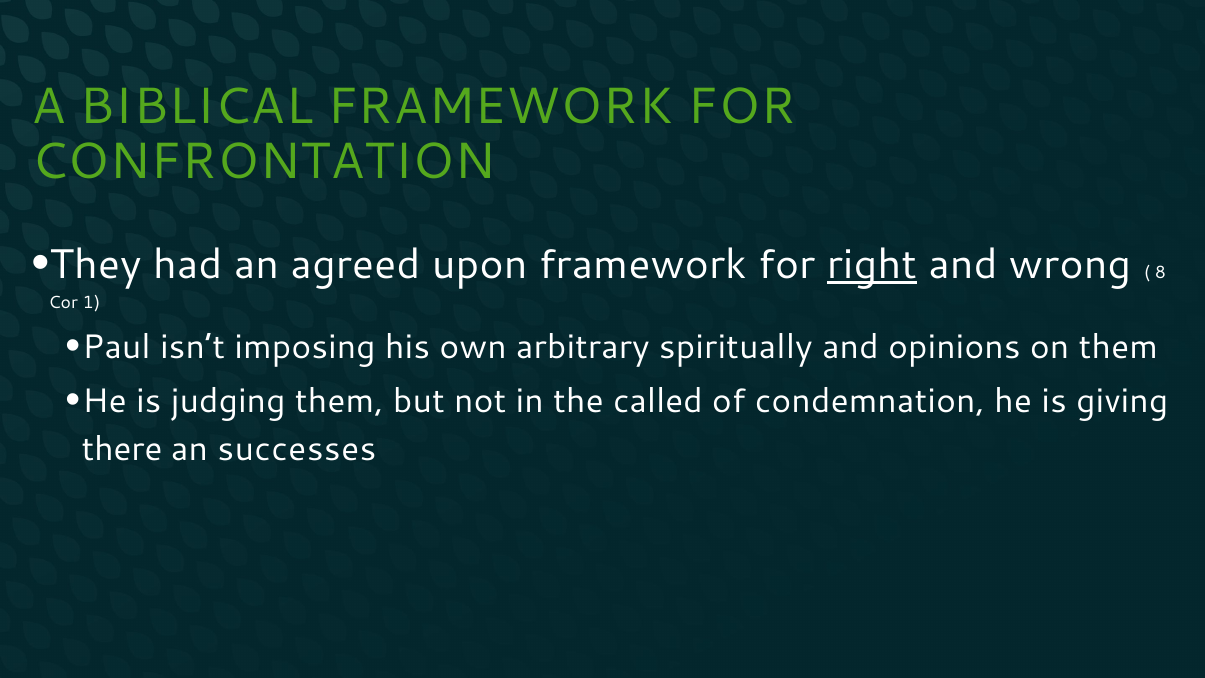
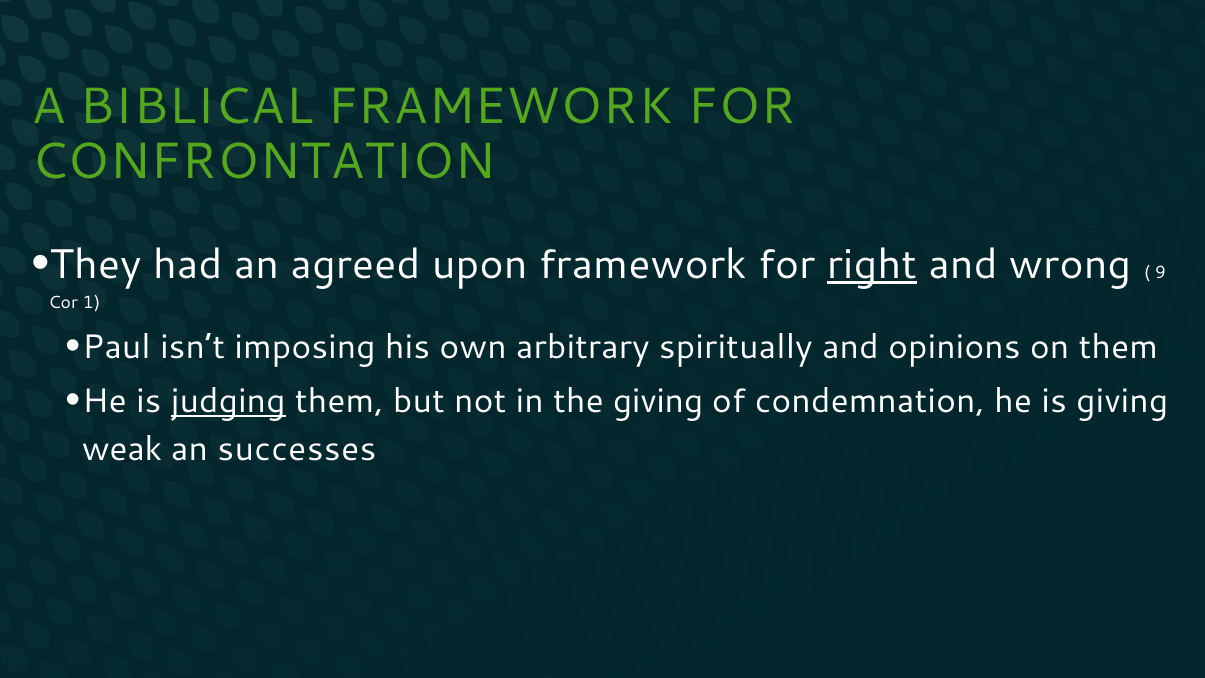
8: 8 -> 9 (1161, 272)
judging underline: none -> present (228, 401)
the called: called -> giving (658, 401)
there: there -> weak (122, 450)
